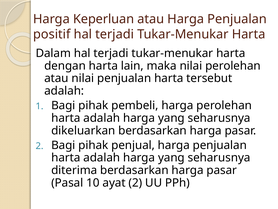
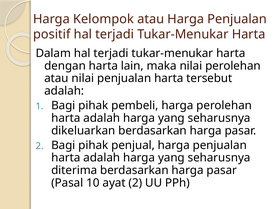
Keperluan: Keperluan -> Kelompok (104, 19)
